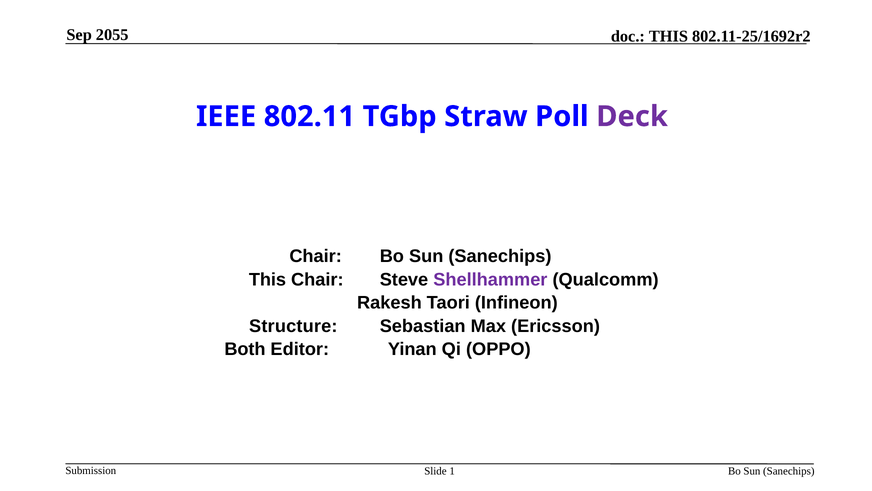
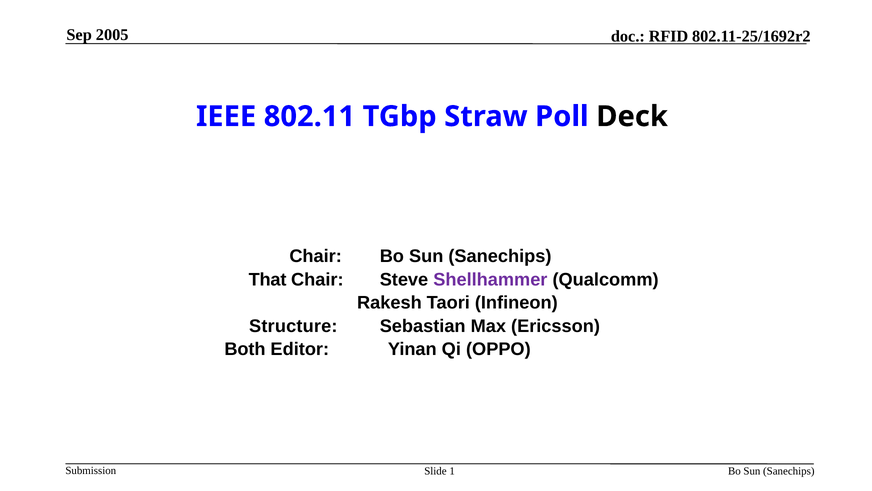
2055: 2055 -> 2005 (112, 35)
THIS: THIS -> RFID (669, 36)
Deck colour: purple -> black (632, 116)
This: This -> That (268, 279)
